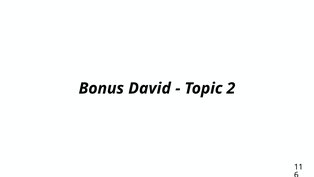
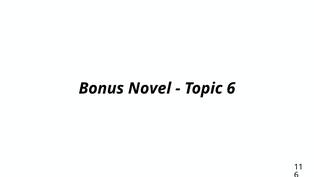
David: David -> Novel (150, 88)
Topic 2: 2 -> 6 (231, 88)
